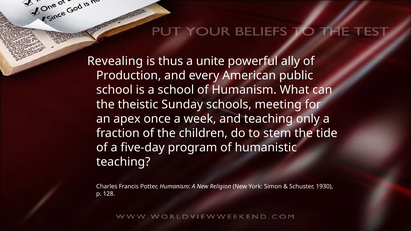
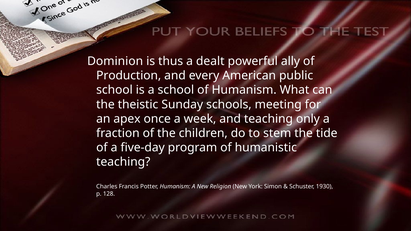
Revealing: Revealing -> Dominion (115, 61)
unite: unite -> dealt (210, 61)
